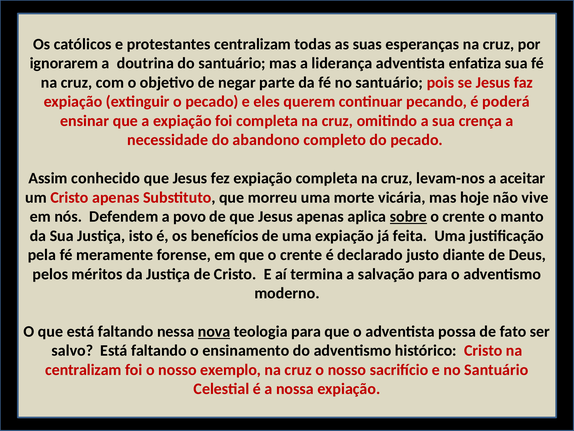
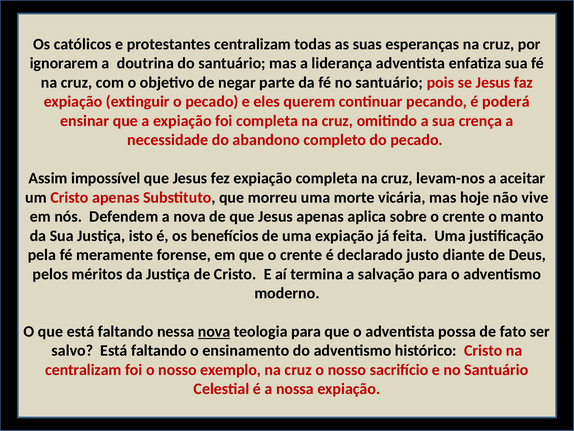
conhecido: conhecido -> impossível (106, 178)
a povo: povo -> nova (190, 216)
sobre underline: present -> none (408, 216)
